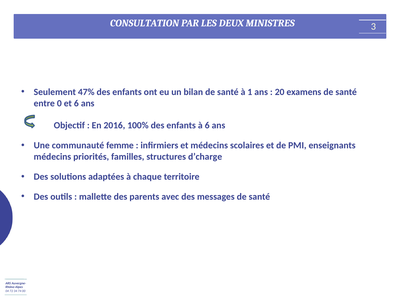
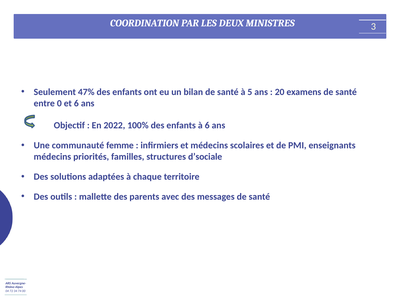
CONSULTATION: CONSULTATION -> COORDINATION (145, 23)
1: 1 -> 5 (250, 92)
2016: 2016 -> 2022 (114, 125)
d’charge: d’charge -> d’sociale (205, 157)
